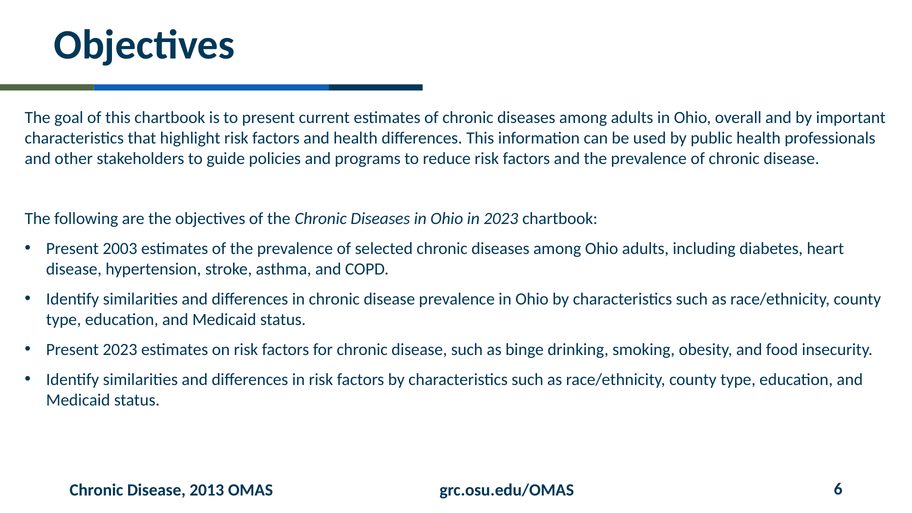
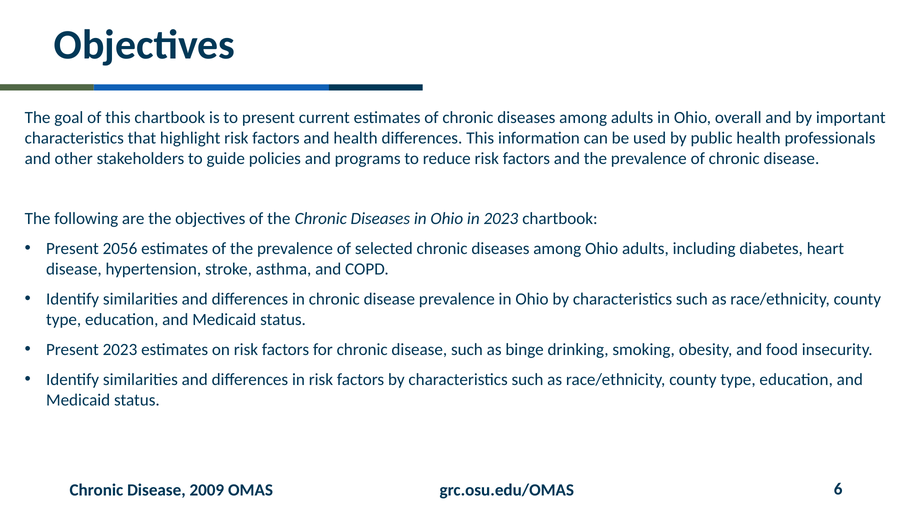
2003: 2003 -> 2056 (120, 249)
2013: 2013 -> 2009 (207, 490)
